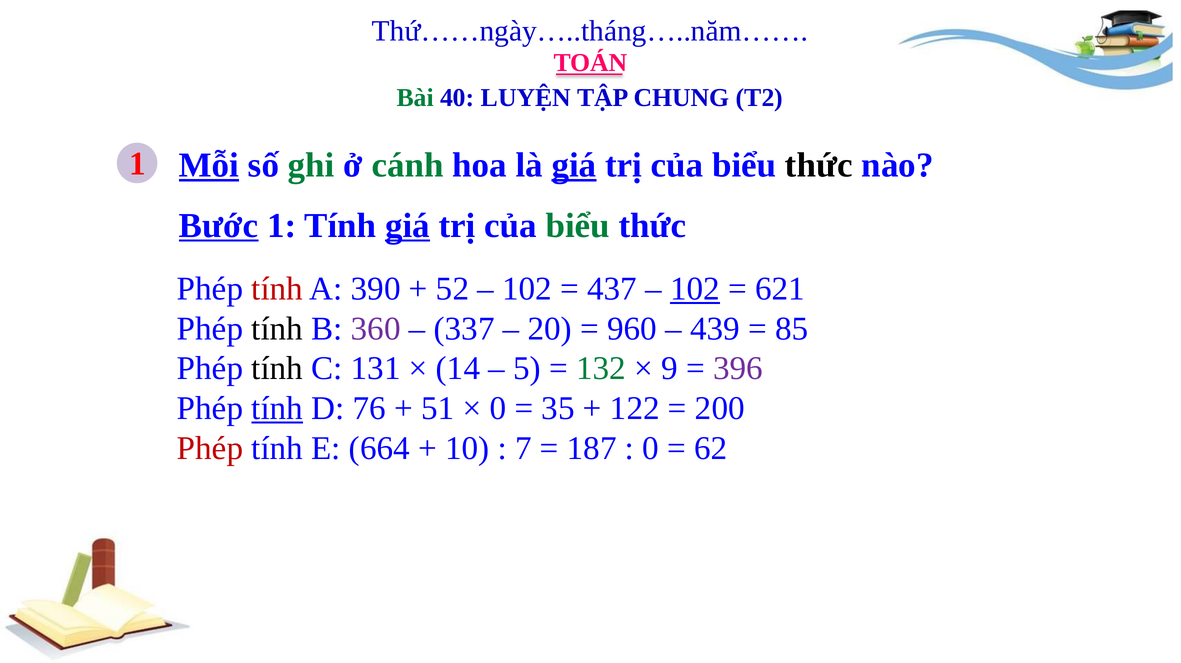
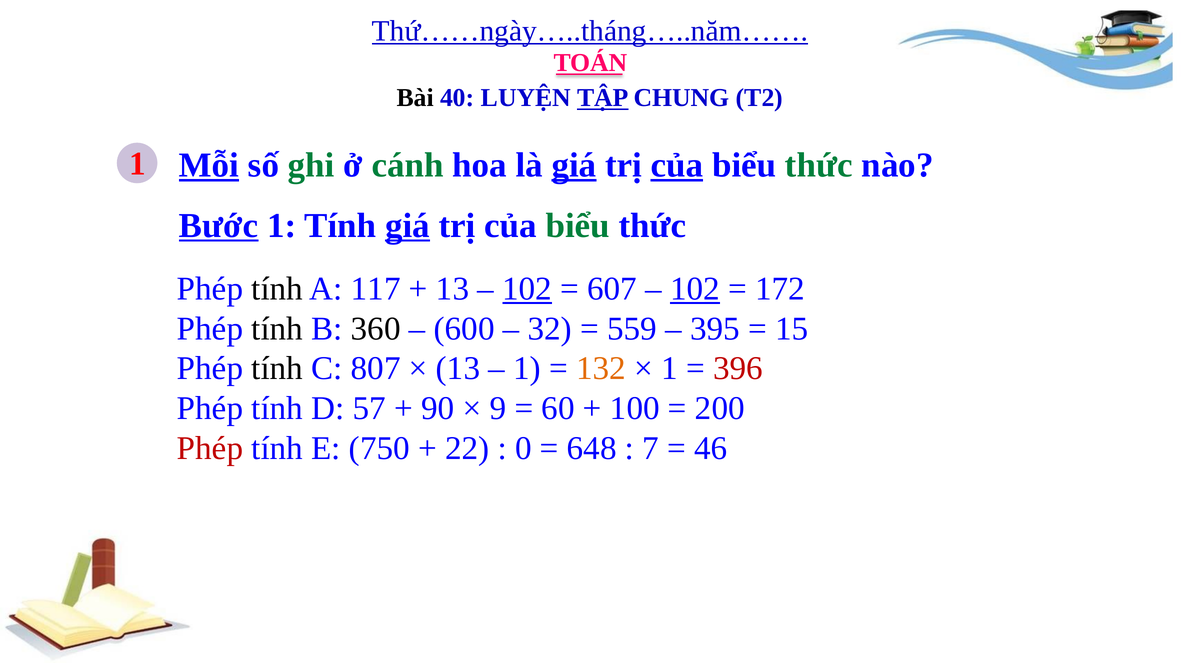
Thứ……ngày…..tháng…..năm…… underline: none -> present (590, 31)
Bài colour: green -> black (415, 98)
TẬP underline: none -> present (603, 98)
của underline: none -> present (677, 165)
thức colour: black -> green (819, 165)
tính colour: red -> black (277, 289)
390: 390 -> 117 (376, 289)
52: 52 -> 13 (453, 289)
102 underline: none -> present (527, 289)
437: 437 -> 607 (612, 289)
621: 621 -> 172 (780, 289)
360 colour: purple -> black (376, 329)
337: 337 -> 600 (464, 329)
20: 20 -> 32 (550, 329)
960: 960 -> 559 (632, 329)
439: 439 -> 395 (715, 329)
85: 85 -> 15 (792, 329)
131: 131 -> 807 (376, 369)
14: 14 -> 13 (458, 369)
5: 5 -> 1 (527, 369)
132 colour: green -> orange (601, 369)
9: 9 -> 1 (669, 369)
396 colour: purple -> red (738, 369)
tính underline: present -> none (277, 409)
76: 76 -> 57 (369, 409)
51: 51 -> 90 (438, 409)
0: 0 -> 9 (498, 409)
35: 35 -> 60 (558, 409)
122: 122 -> 100 (635, 409)
664: 664 -> 750 (379, 448)
10: 10 -> 22 (467, 448)
7: 7 -> 0 (523, 448)
187: 187 -> 648 (592, 448)
0: 0 -> 7 (651, 448)
62: 62 -> 46 (711, 448)
